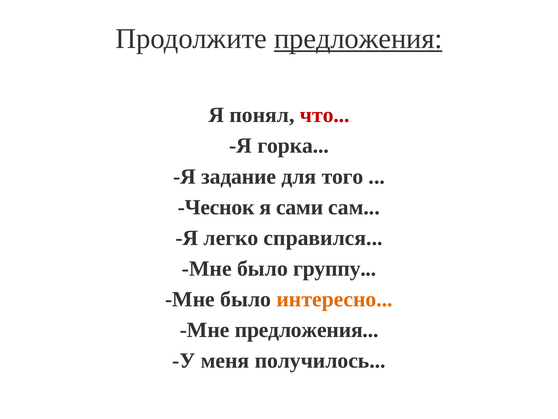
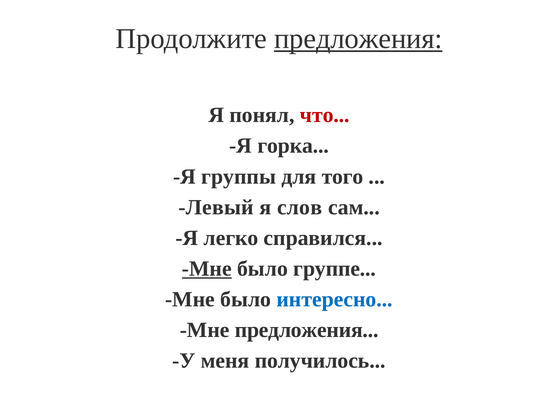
задание: задание -> группы (239, 176)
Чеснок: Чеснок -> Левый (216, 207)
сами: сами -> слов (300, 207)
Мне underline: none -> present (207, 268)
группу: группу -> группе (335, 268)
интересно colour: orange -> blue (335, 299)
